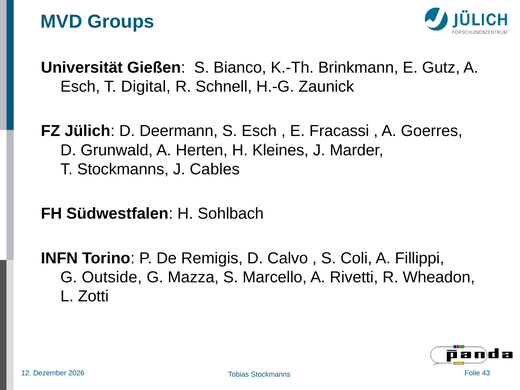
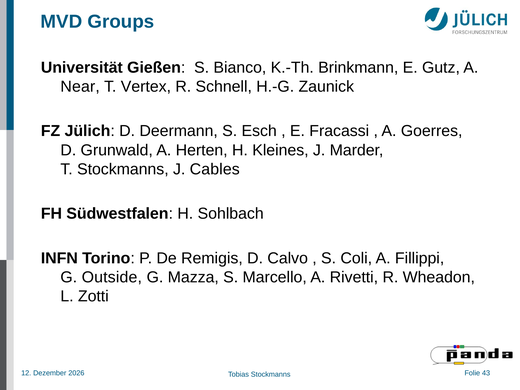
Esch: Esch -> Near (80, 87)
Digital: Digital -> Vertex (146, 87)
